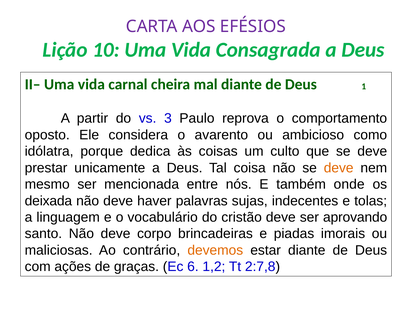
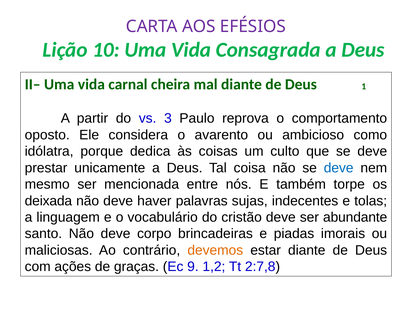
deve colour: orange -> blue (339, 168)
onde: onde -> torpe (349, 184)
aprovando: aprovando -> abundante (355, 217)
6: 6 -> 9 (193, 267)
